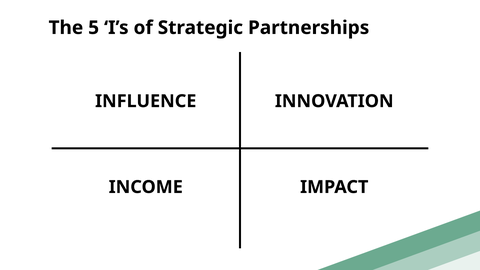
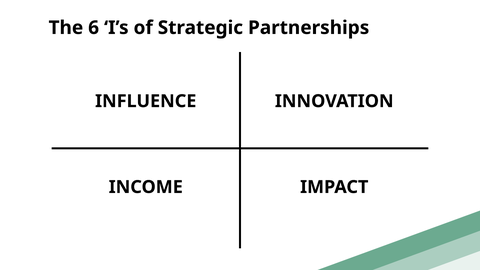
5: 5 -> 6 (94, 28)
